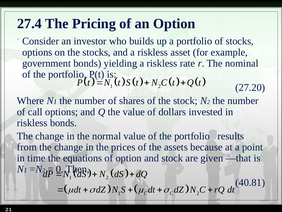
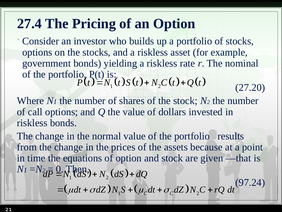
40.81: 40.81 -> 97.24 (250, 182)
